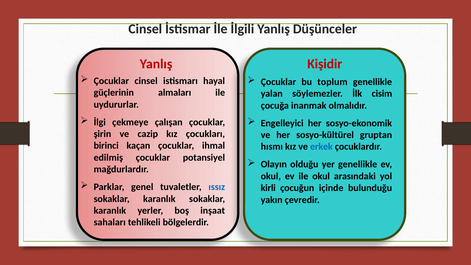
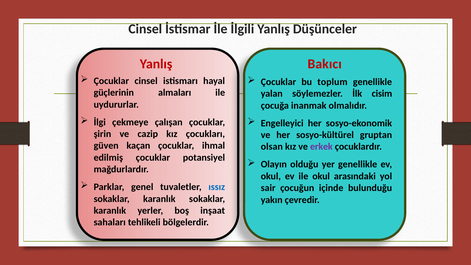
Kişidir: Kişidir -> Bakıcı (325, 64)
birinci: birinci -> güven (106, 146)
hısmı: hısmı -> olsan (272, 147)
erkek colour: blue -> purple (321, 147)
kirli: kirli -> sair (268, 188)
